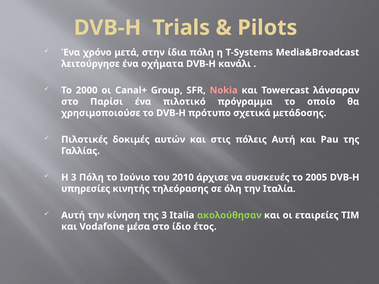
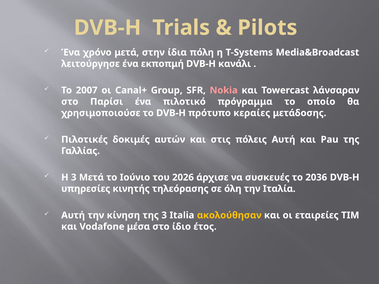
οχήματα: οχήματα -> εκποπμή (162, 64)
2000: 2000 -> 2007 (87, 90)
σχετικά: σχετικά -> κεραίες (252, 113)
3 Πόλη: Πόλη -> Μετά (91, 178)
2010: 2010 -> 2026 (183, 178)
2005: 2005 -> 2036 (316, 178)
ακολούθησαν colour: light green -> yellow (229, 215)
